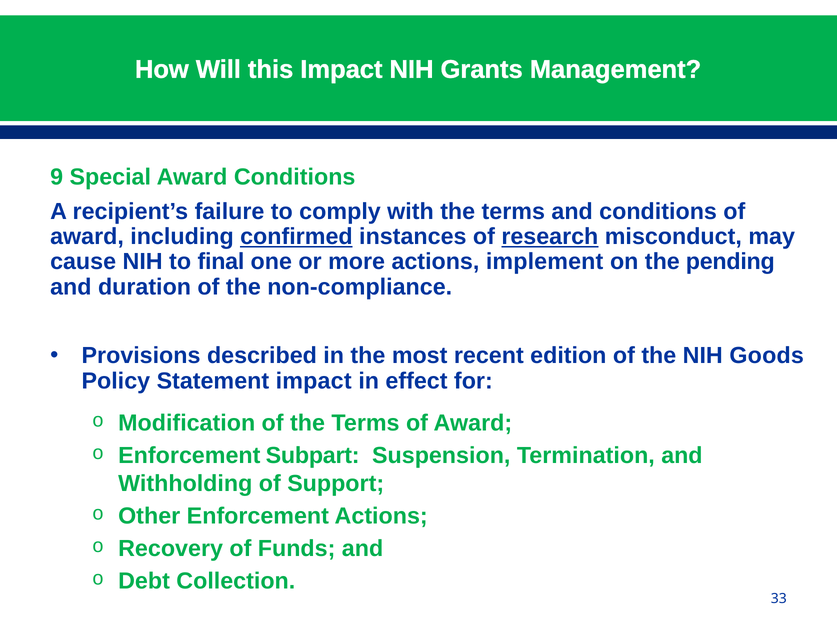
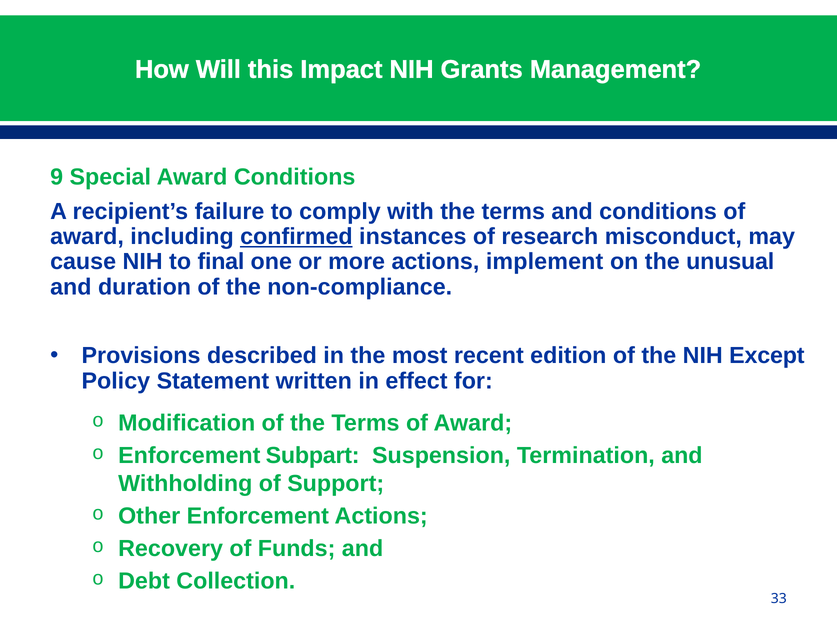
research underline: present -> none (550, 237)
pending: pending -> unusual (730, 262)
Goods: Goods -> Except (767, 356)
Statement impact: impact -> written (314, 381)
